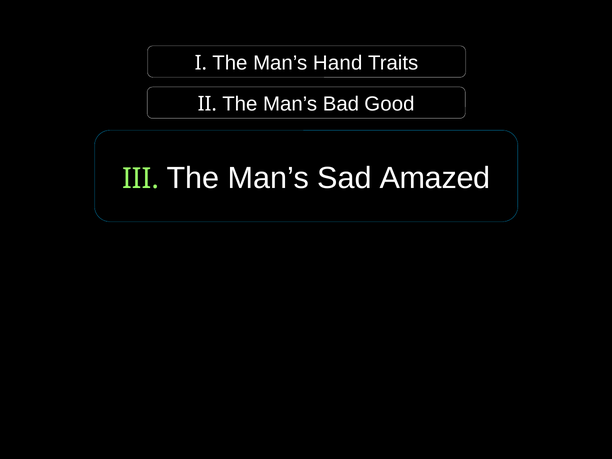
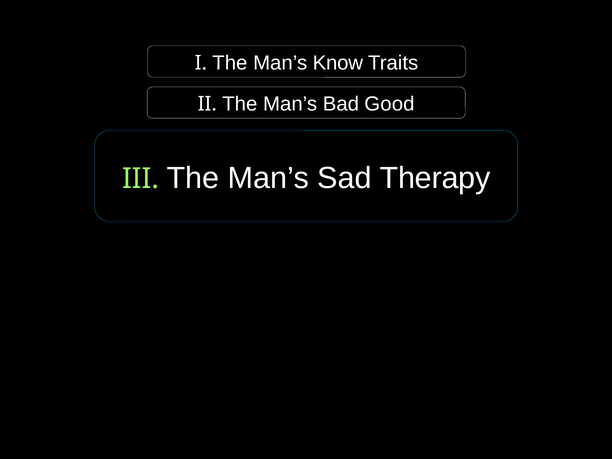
Hand: Hand -> Know (338, 63)
Amazed: Amazed -> Therapy (435, 178)
